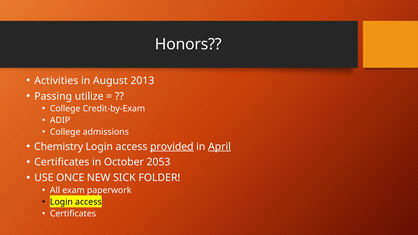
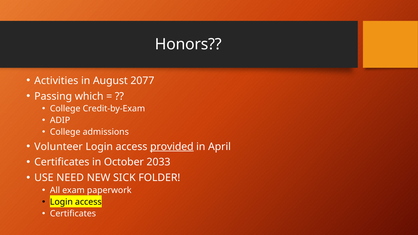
2013: 2013 -> 2077 (142, 81)
utilize: utilize -> which (89, 96)
Chemistry: Chemistry -> Volunteer (59, 147)
April underline: present -> none (220, 147)
2053: 2053 -> 2033 (159, 162)
ONCE: ONCE -> NEED (70, 178)
